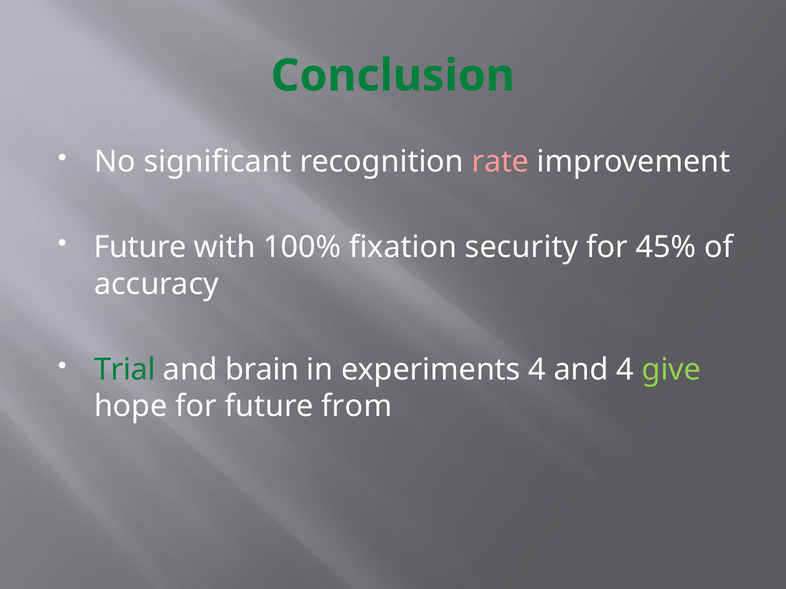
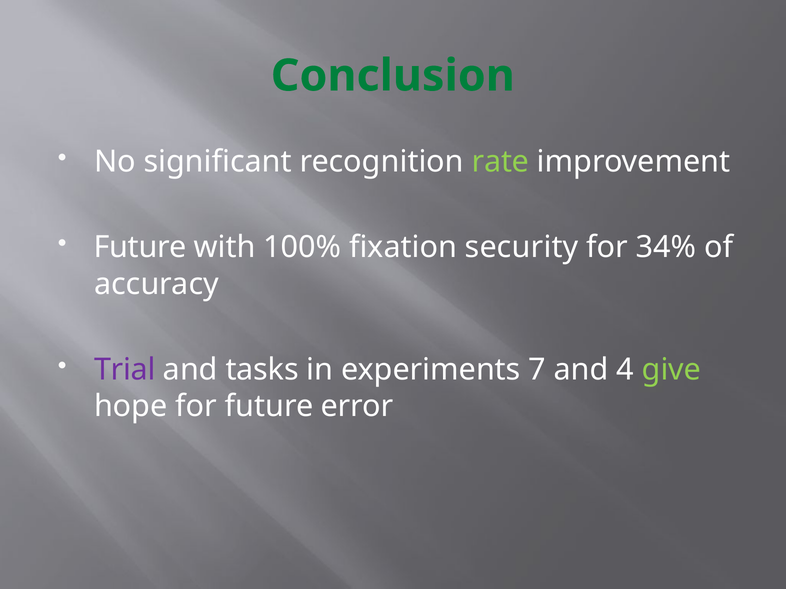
rate colour: pink -> light green (500, 162)
45%: 45% -> 34% (666, 248)
Trial colour: green -> purple (125, 370)
brain: brain -> tasks (262, 370)
experiments 4: 4 -> 7 (537, 370)
from: from -> error (357, 407)
